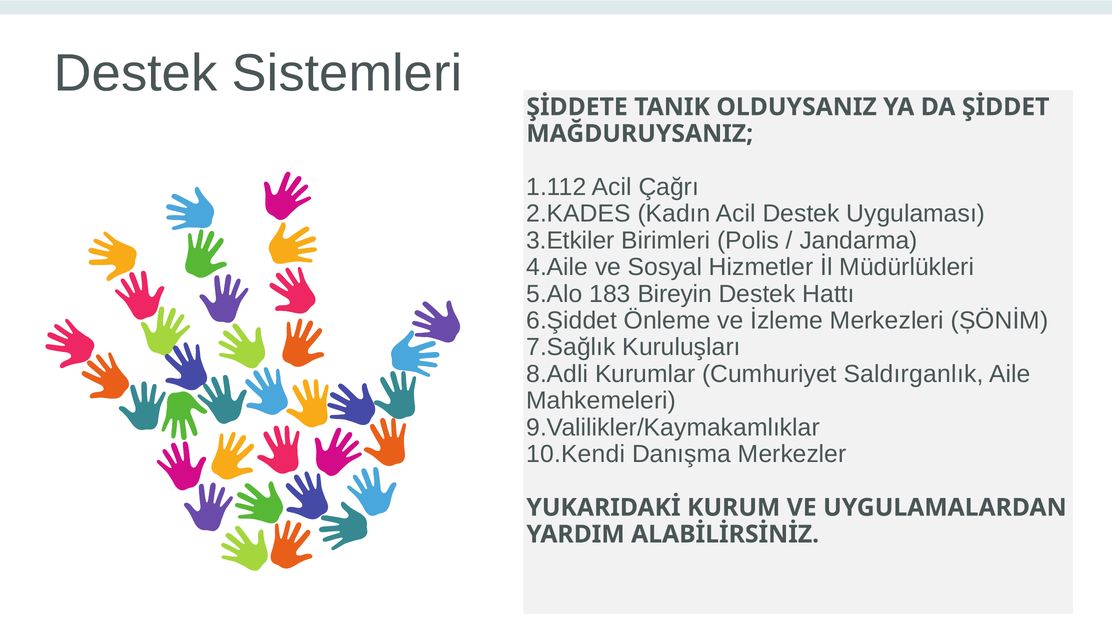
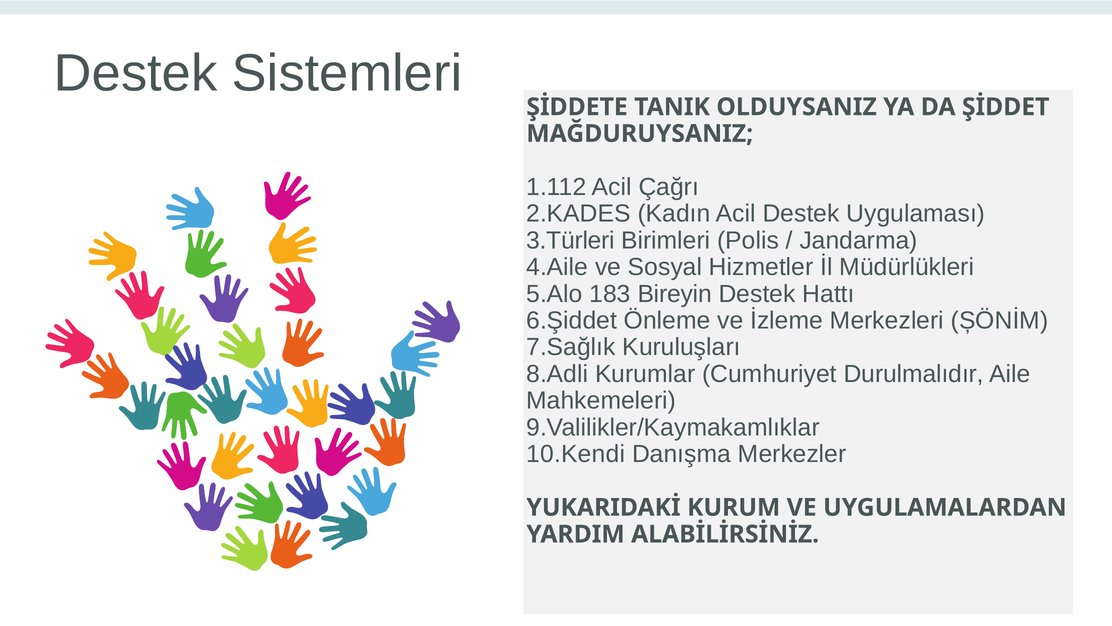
3.Etkiler: 3.Etkiler -> 3.Türleri (570, 240)
Saldırganlık: Saldırganlık -> Durulmalıdır (914, 374)
